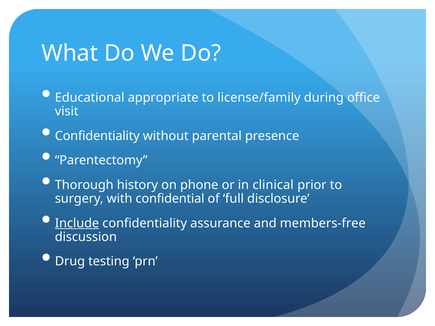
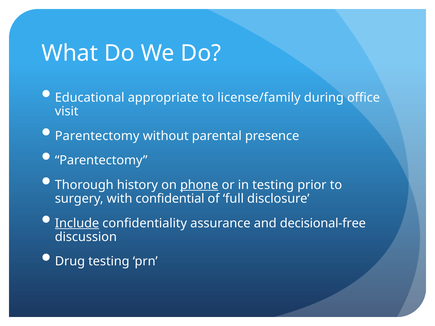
Confidentiality: Confidentiality -> Parentectomy (97, 136)
phone underline: none -> present (199, 185)
in clinical: clinical -> testing (273, 185)
members-free: members-free -> decisional-free (323, 223)
